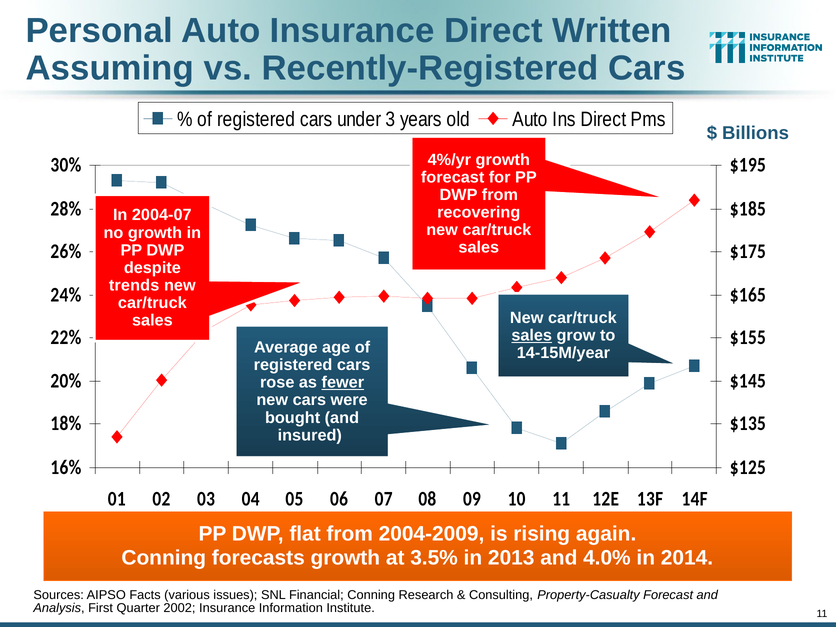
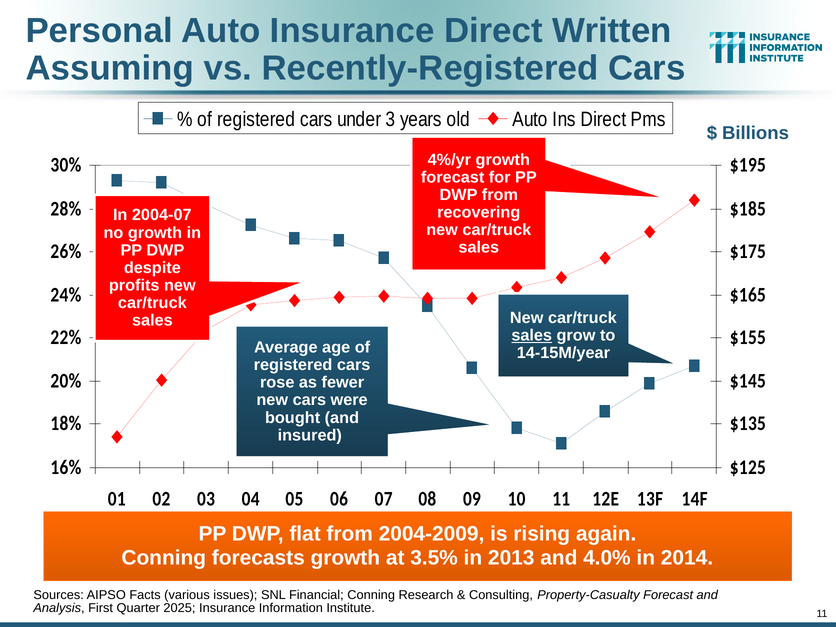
trends: trends -> profits (134, 285)
fewer underline: present -> none (343, 383)
2002: 2002 -> 2025 (179, 608)
